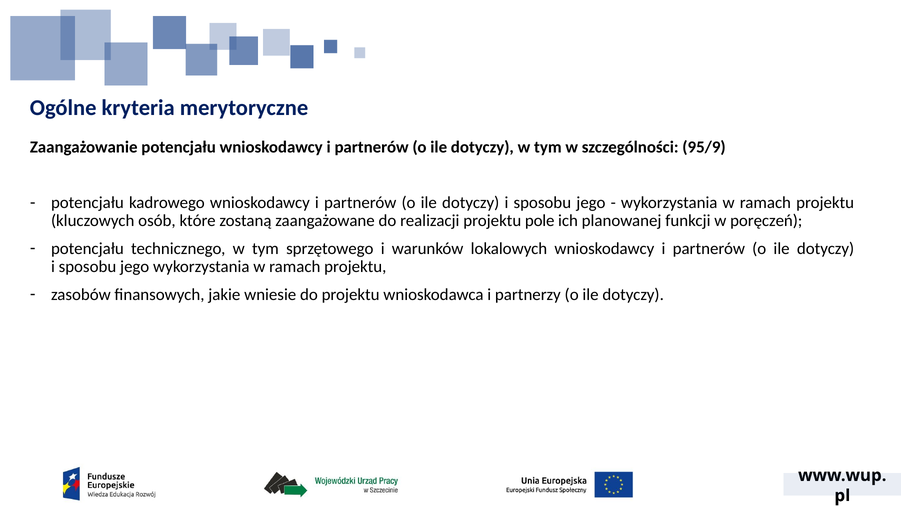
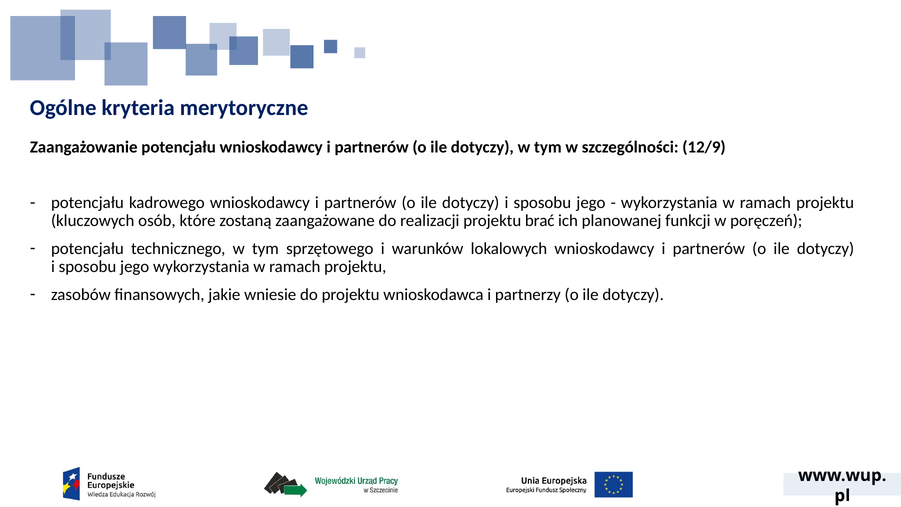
95/9: 95/9 -> 12/9 (704, 147)
pole: pole -> brać (540, 221)
